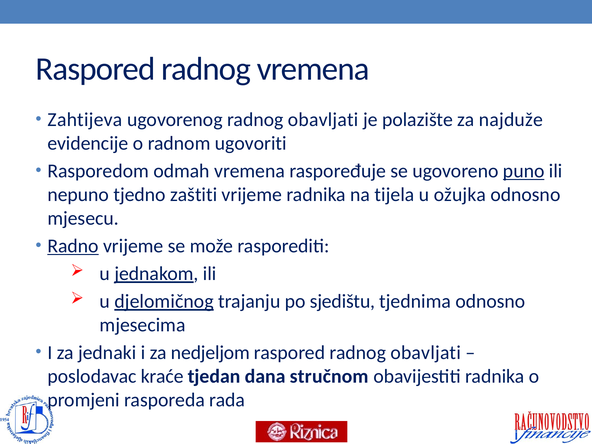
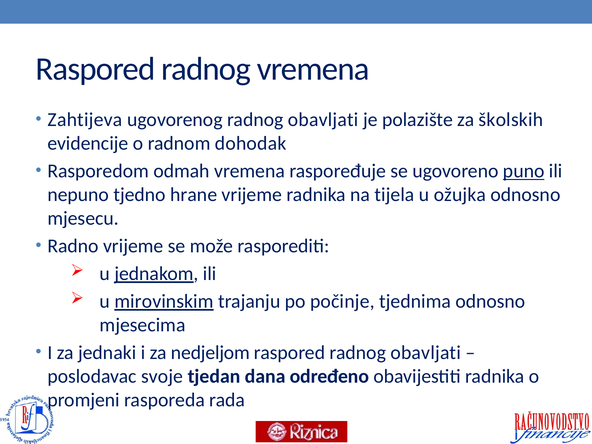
najduže: najduže -> školskih (511, 120)
ugovoriti: ugovoriti -> dohodak (251, 143)
zaštiti: zaštiti -> hrane (194, 195)
Radno underline: present -> none (73, 246)
djelomičnog: djelomičnog -> mirovinskim (164, 301)
sjedištu: sjedištu -> počinje (342, 301)
kraće: kraće -> svoje (162, 376)
stručnom: stručnom -> određeno (329, 376)
